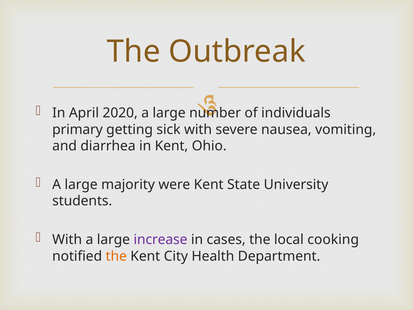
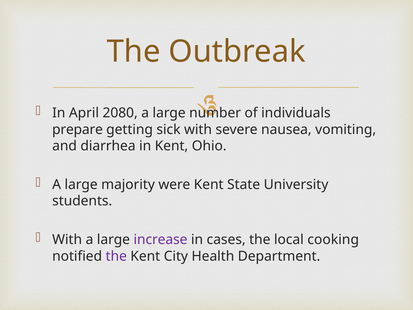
2020: 2020 -> 2080 (120, 113)
primary: primary -> prepare (78, 129)
the colour: orange -> purple (116, 256)
